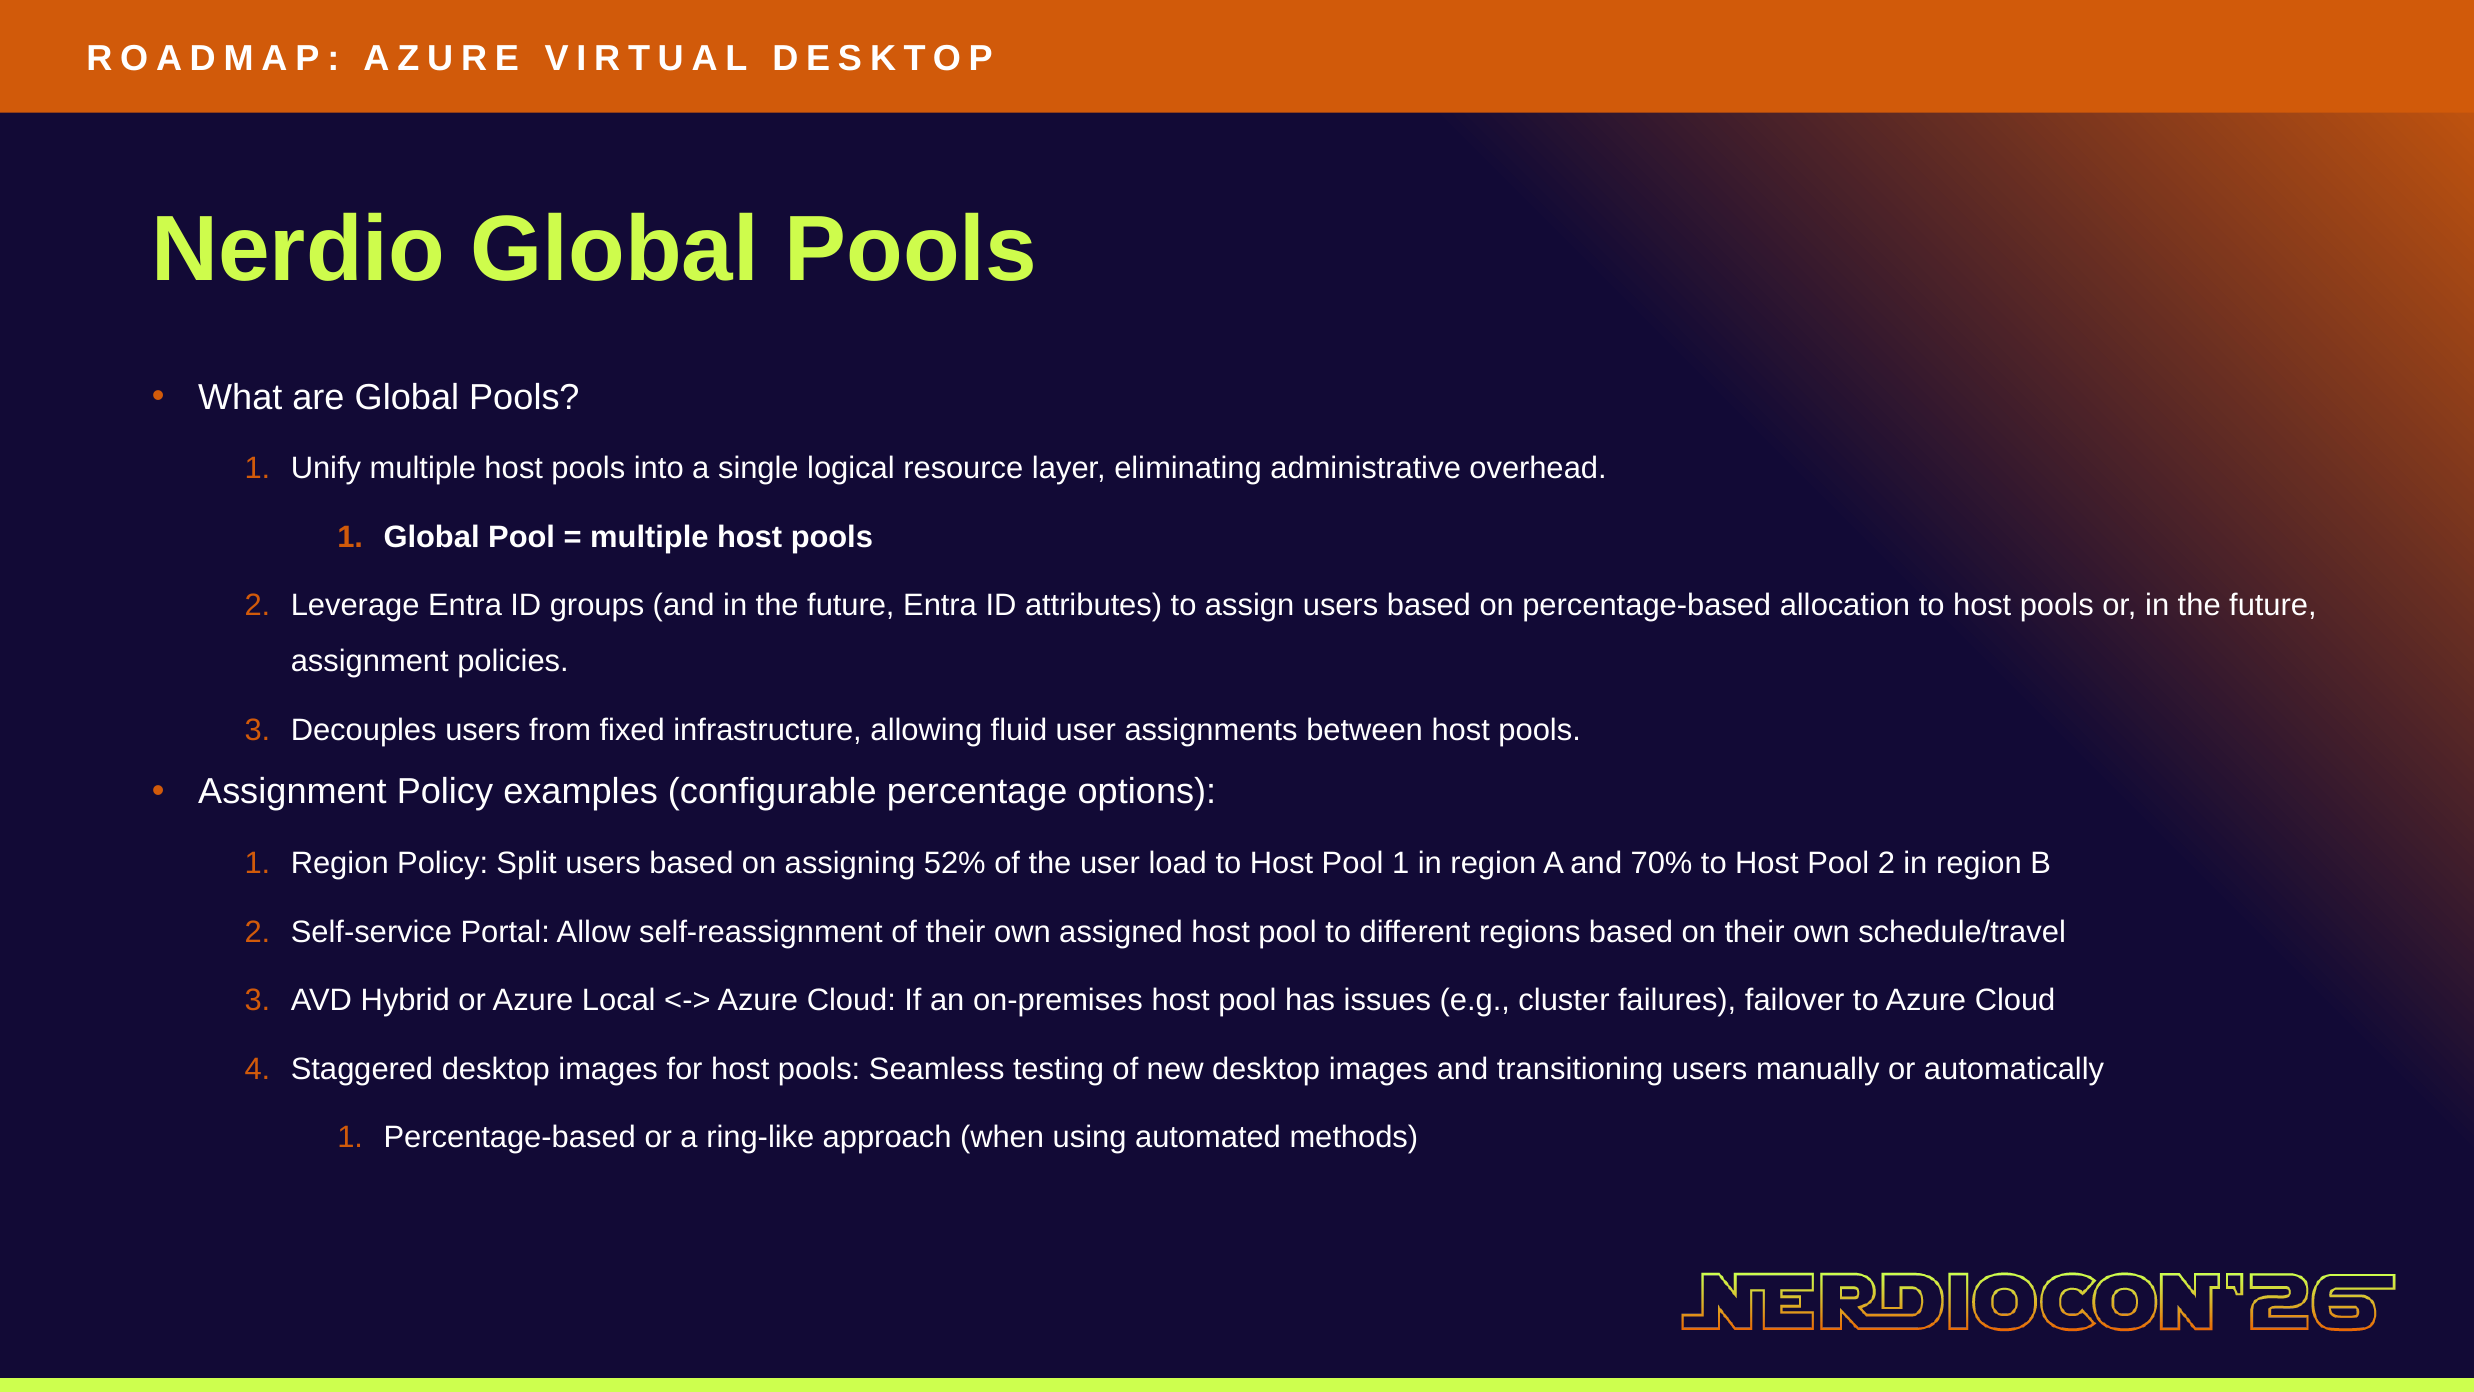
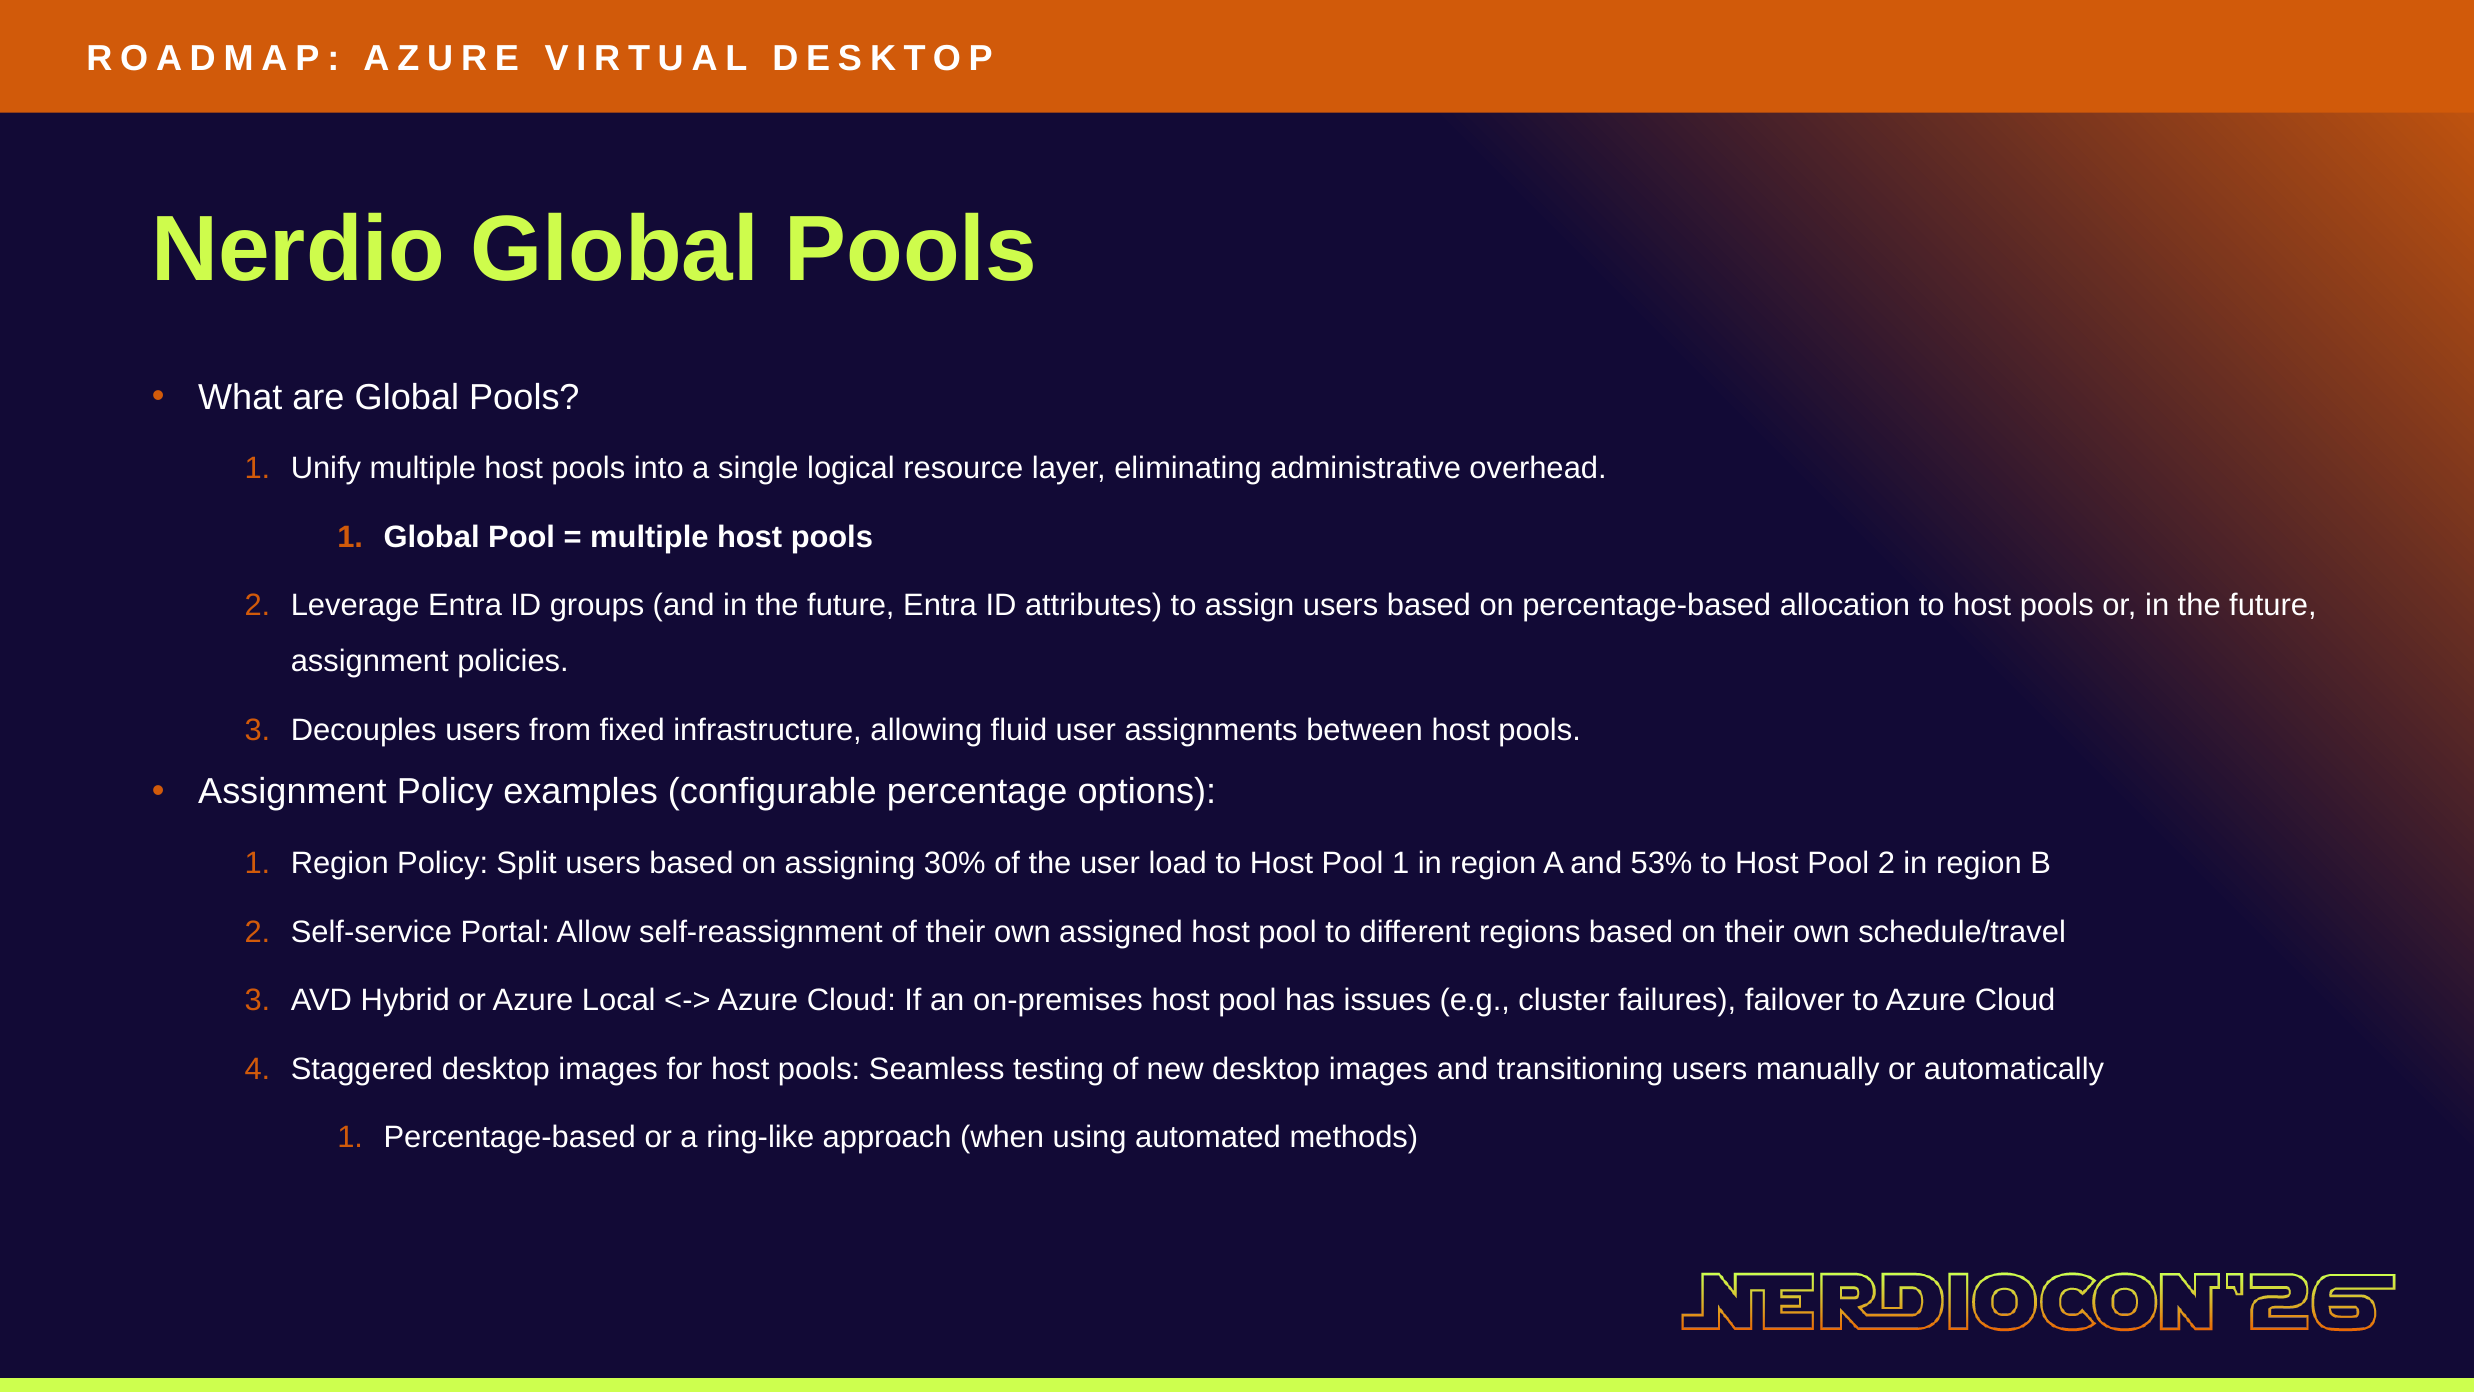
52%: 52% -> 30% (955, 863)
70%: 70% -> 53% (1661, 863)
